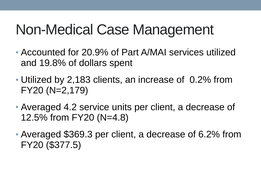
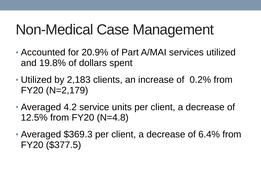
6.2%: 6.2% -> 6.4% (209, 134)
